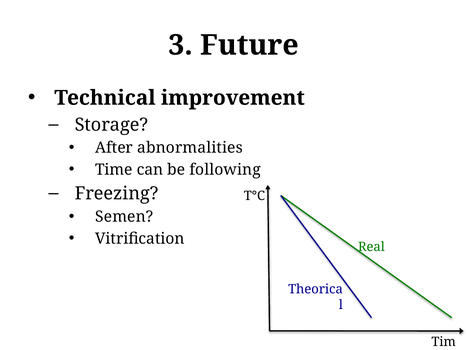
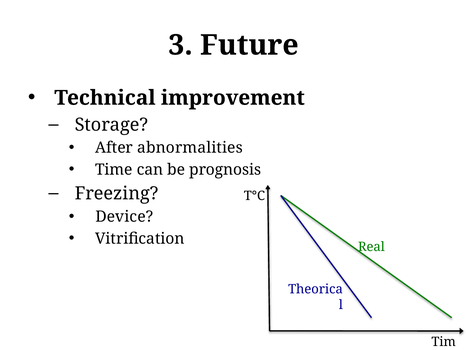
following: following -> prognosis (225, 170)
Semen: Semen -> Device (124, 217)
